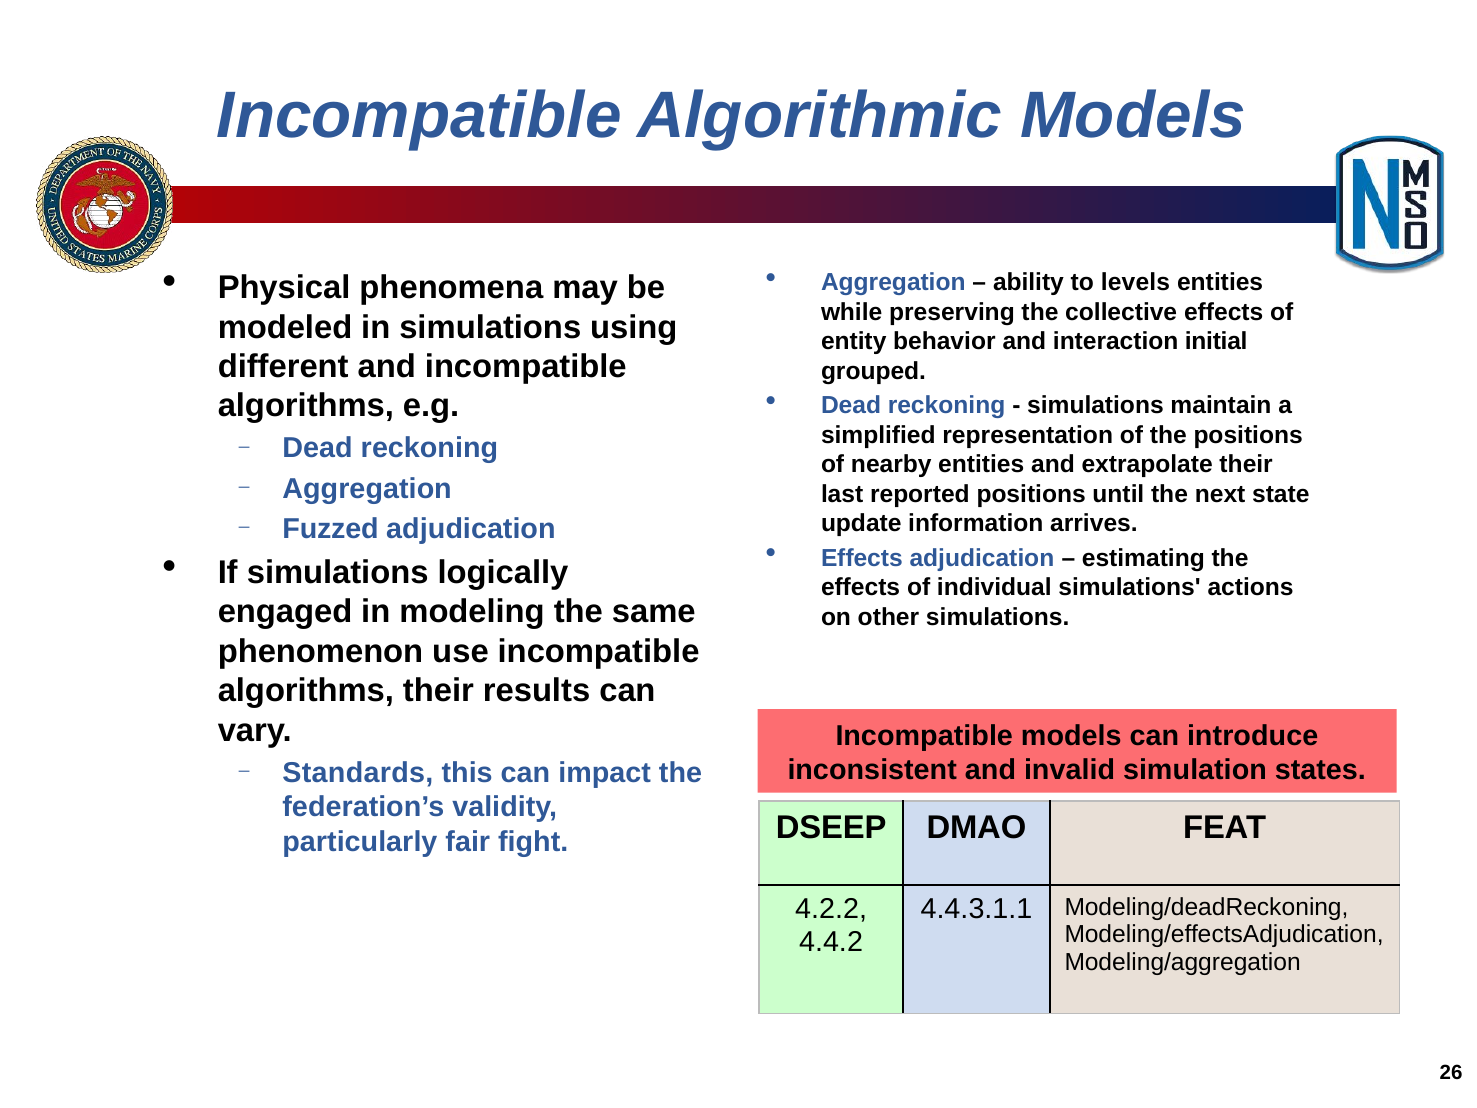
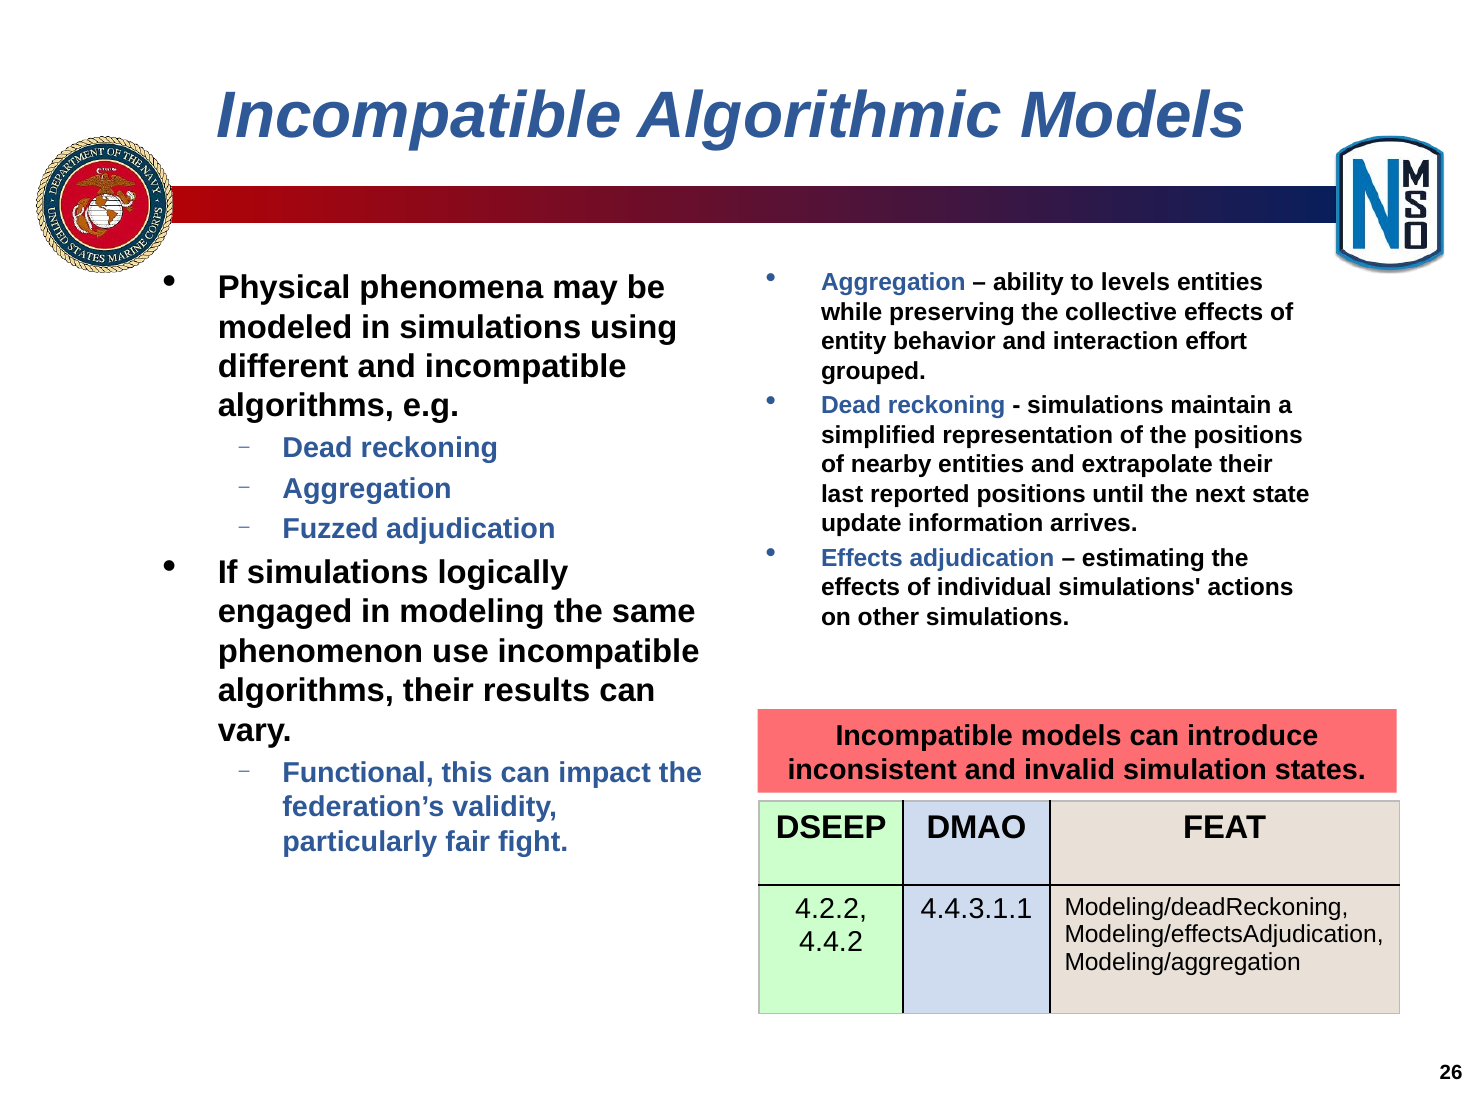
initial: initial -> effort (1216, 341)
Standards: Standards -> Functional (358, 772)
